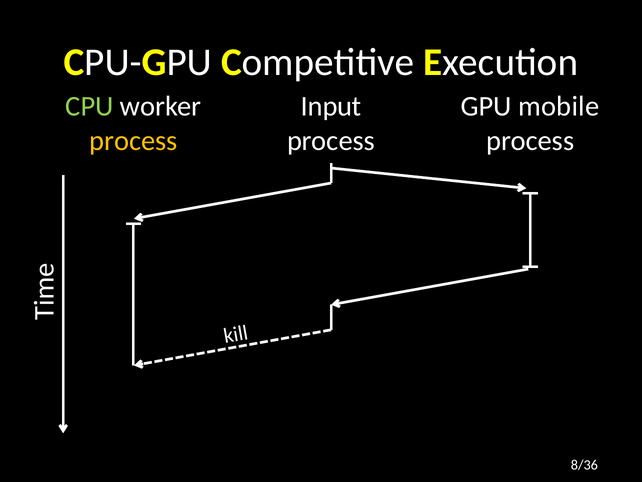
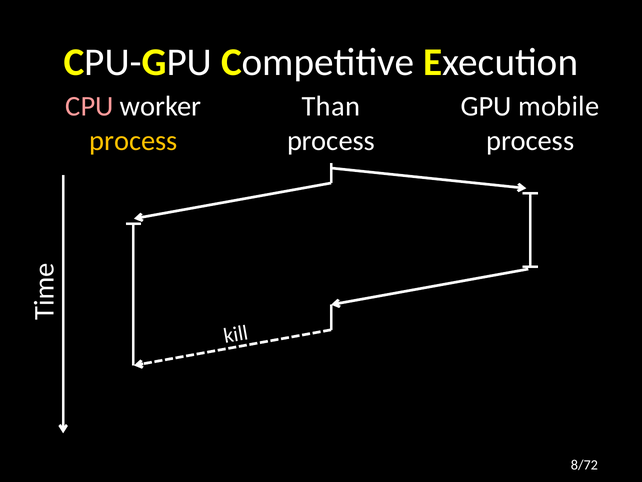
CPU colour: light green -> pink (89, 106)
Input: Input -> Than (331, 106)
8/36: 8/36 -> 8/72 (584, 465)
